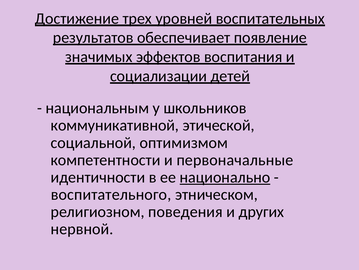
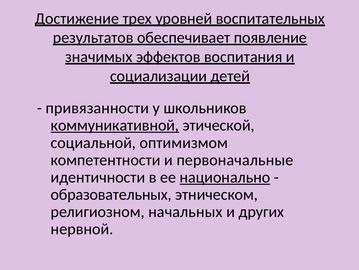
национальным: национальным -> привязанности (97, 108)
коммуникативной underline: none -> present (115, 125)
воспитательного: воспитательного -> образовательных (111, 194)
поведения: поведения -> начальных (185, 211)
